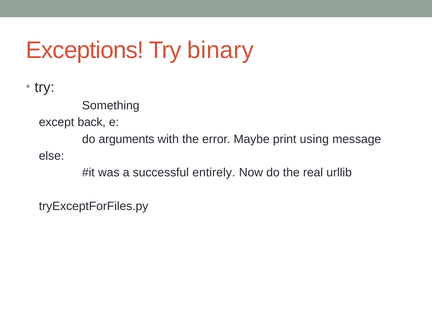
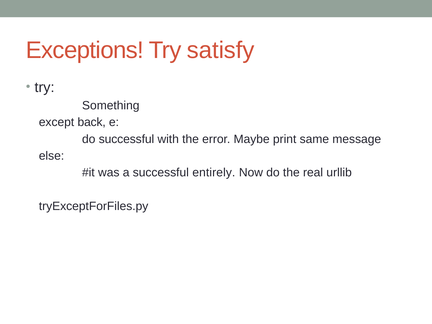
binary: binary -> satisfy (221, 50)
do arguments: arguments -> successful (126, 139)
using: using -> same (314, 139)
